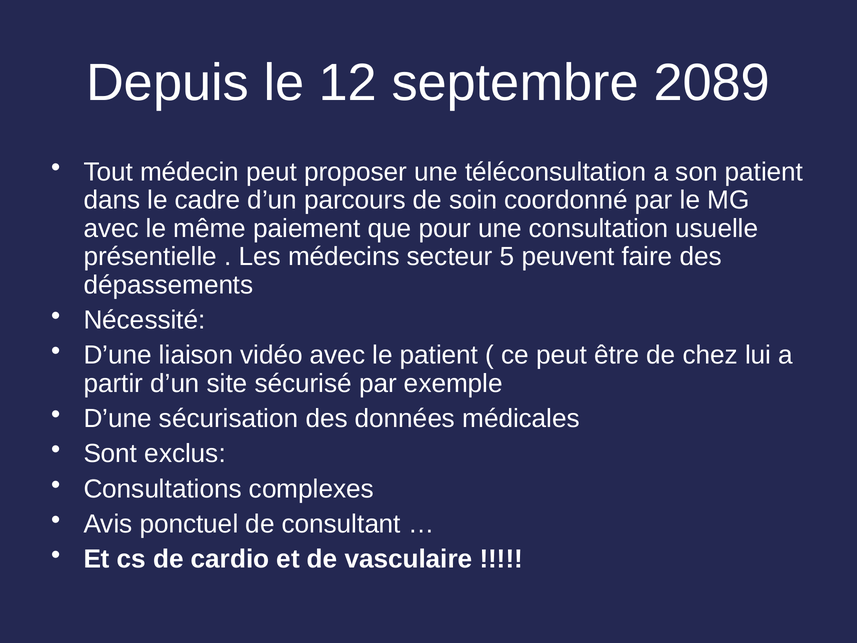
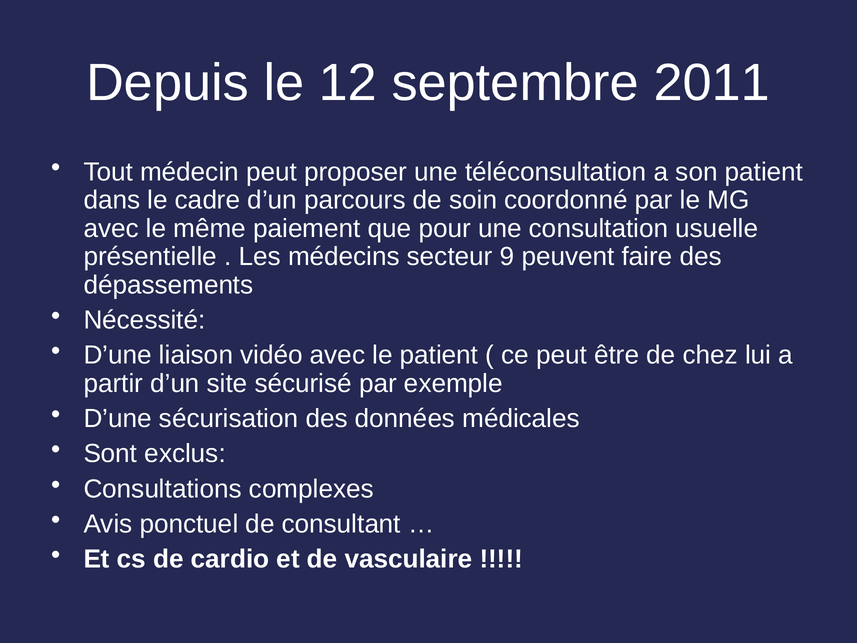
2089: 2089 -> 2011 (712, 83)
5: 5 -> 9 (507, 257)
